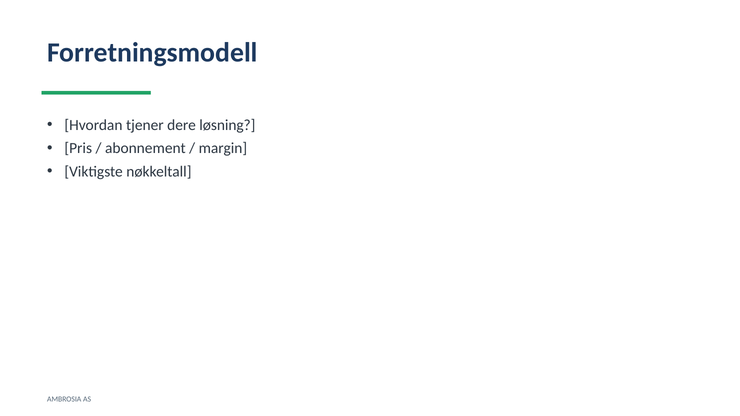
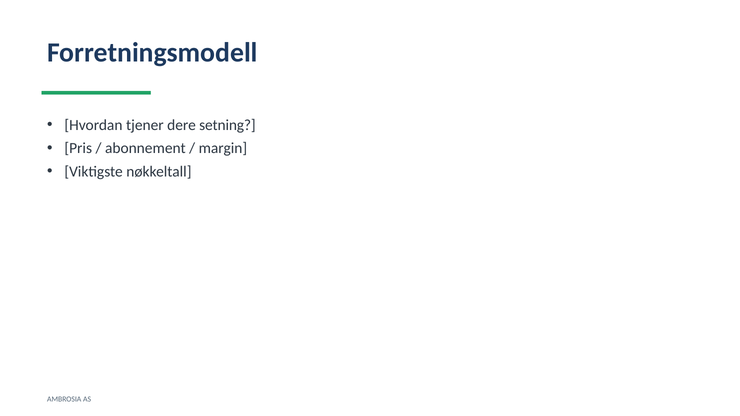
løsning: løsning -> setning (227, 125)
